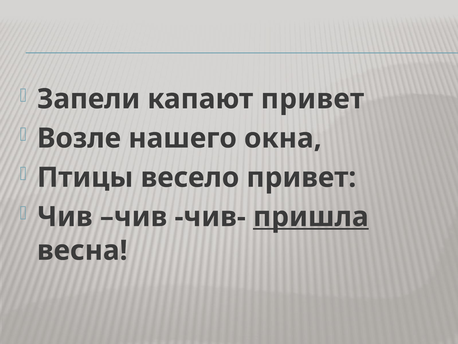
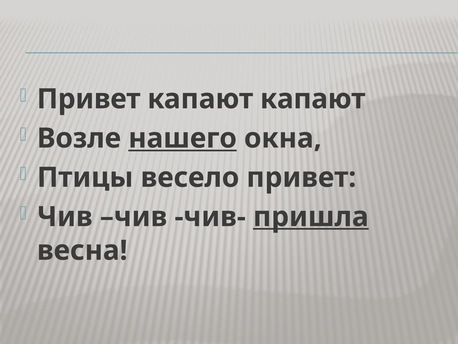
Запели: Запели -> Привет (89, 99)
капают привет: привет -> капают (313, 99)
нашего underline: none -> present (183, 138)
